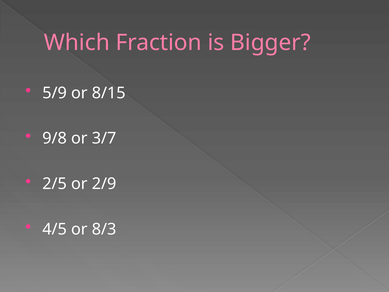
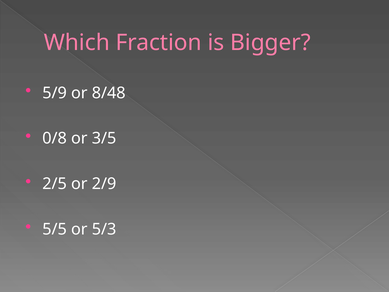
8/15: 8/15 -> 8/48 (109, 93)
9/8: 9/8 -> 0/8 (55, 138)
3/7: 3/7 -> 3/5 (104, 138)
4/5: 4/5 -> 5/5 (55, 229)
8/3: 8/3 -> 5/3 (104, 229)
